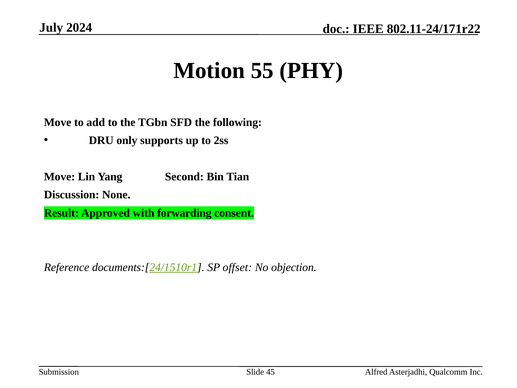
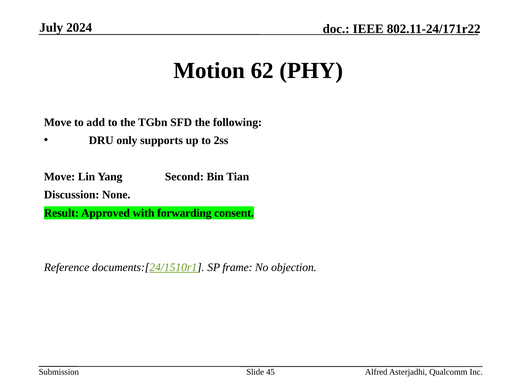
55: 55 -> 62 (262, 70)
offset: offset -> frame (237, 267)
